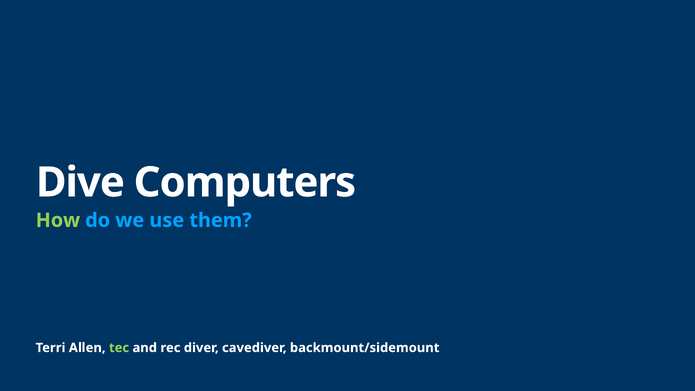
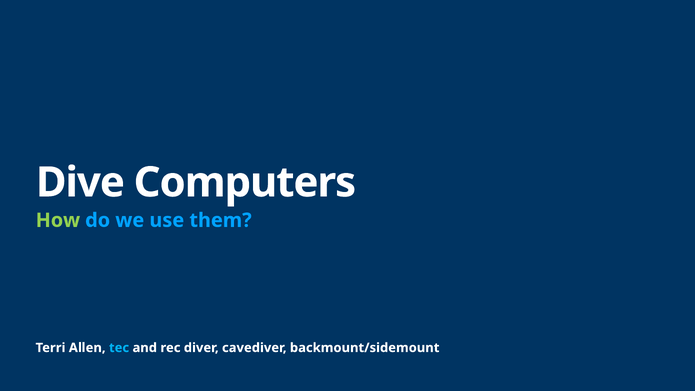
tec colour: light green -> light blue (119, 348)
